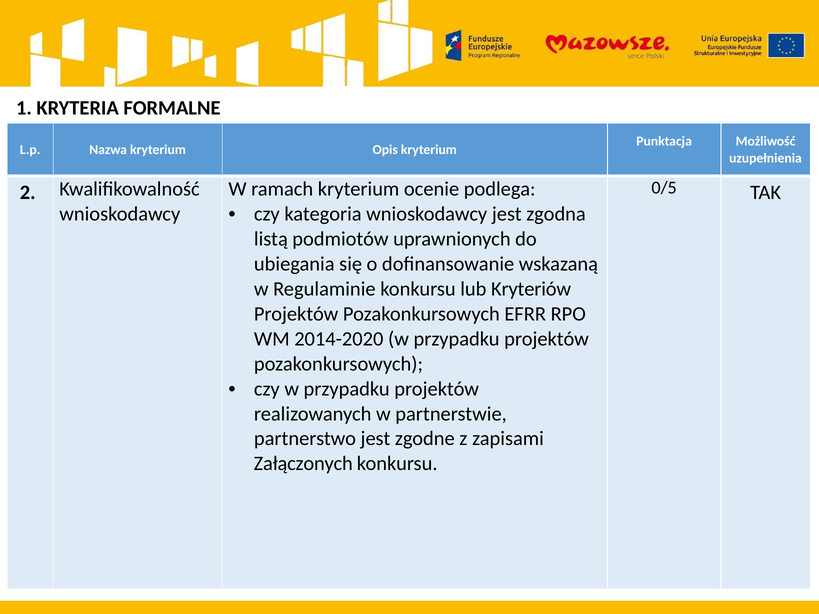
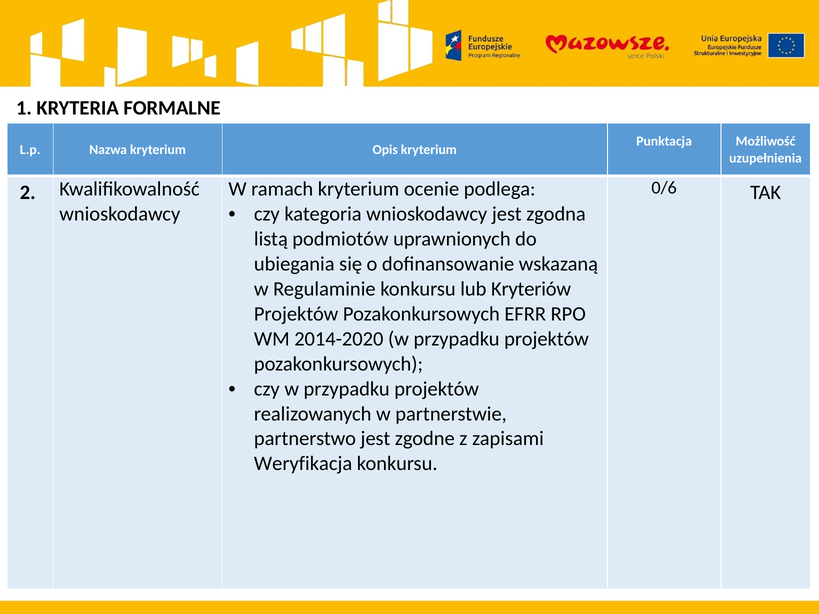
0/5: 0/5 -> 0/6 (664, 188)
Załączonych: Załączonych -> Weryfikacja (303, 464)
